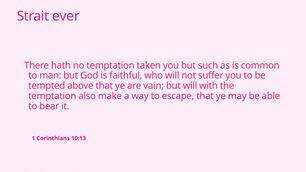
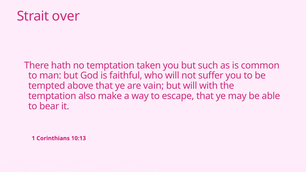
ever: ever -> over (66, 16)
